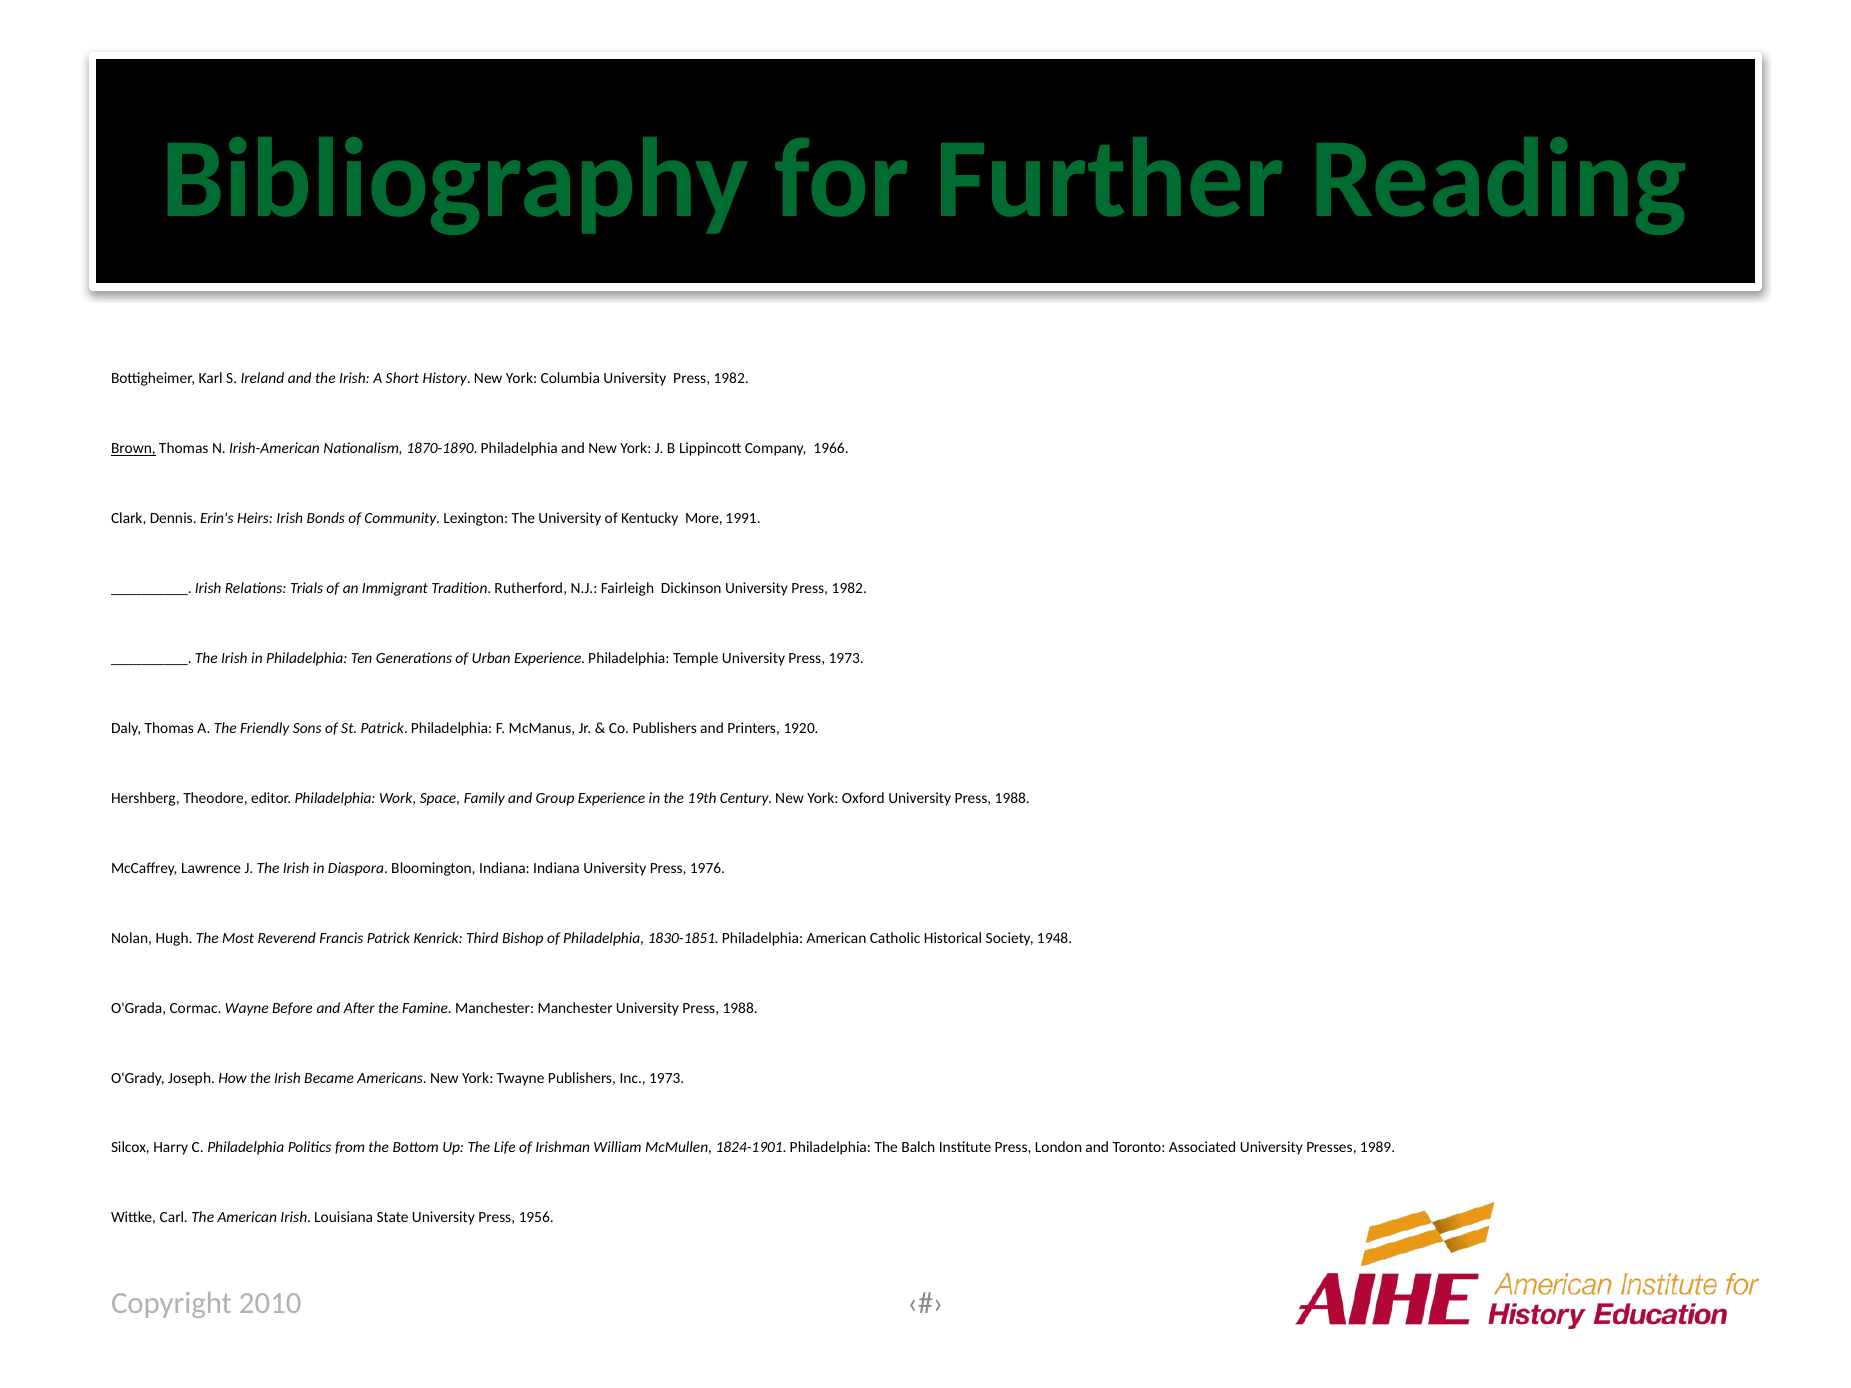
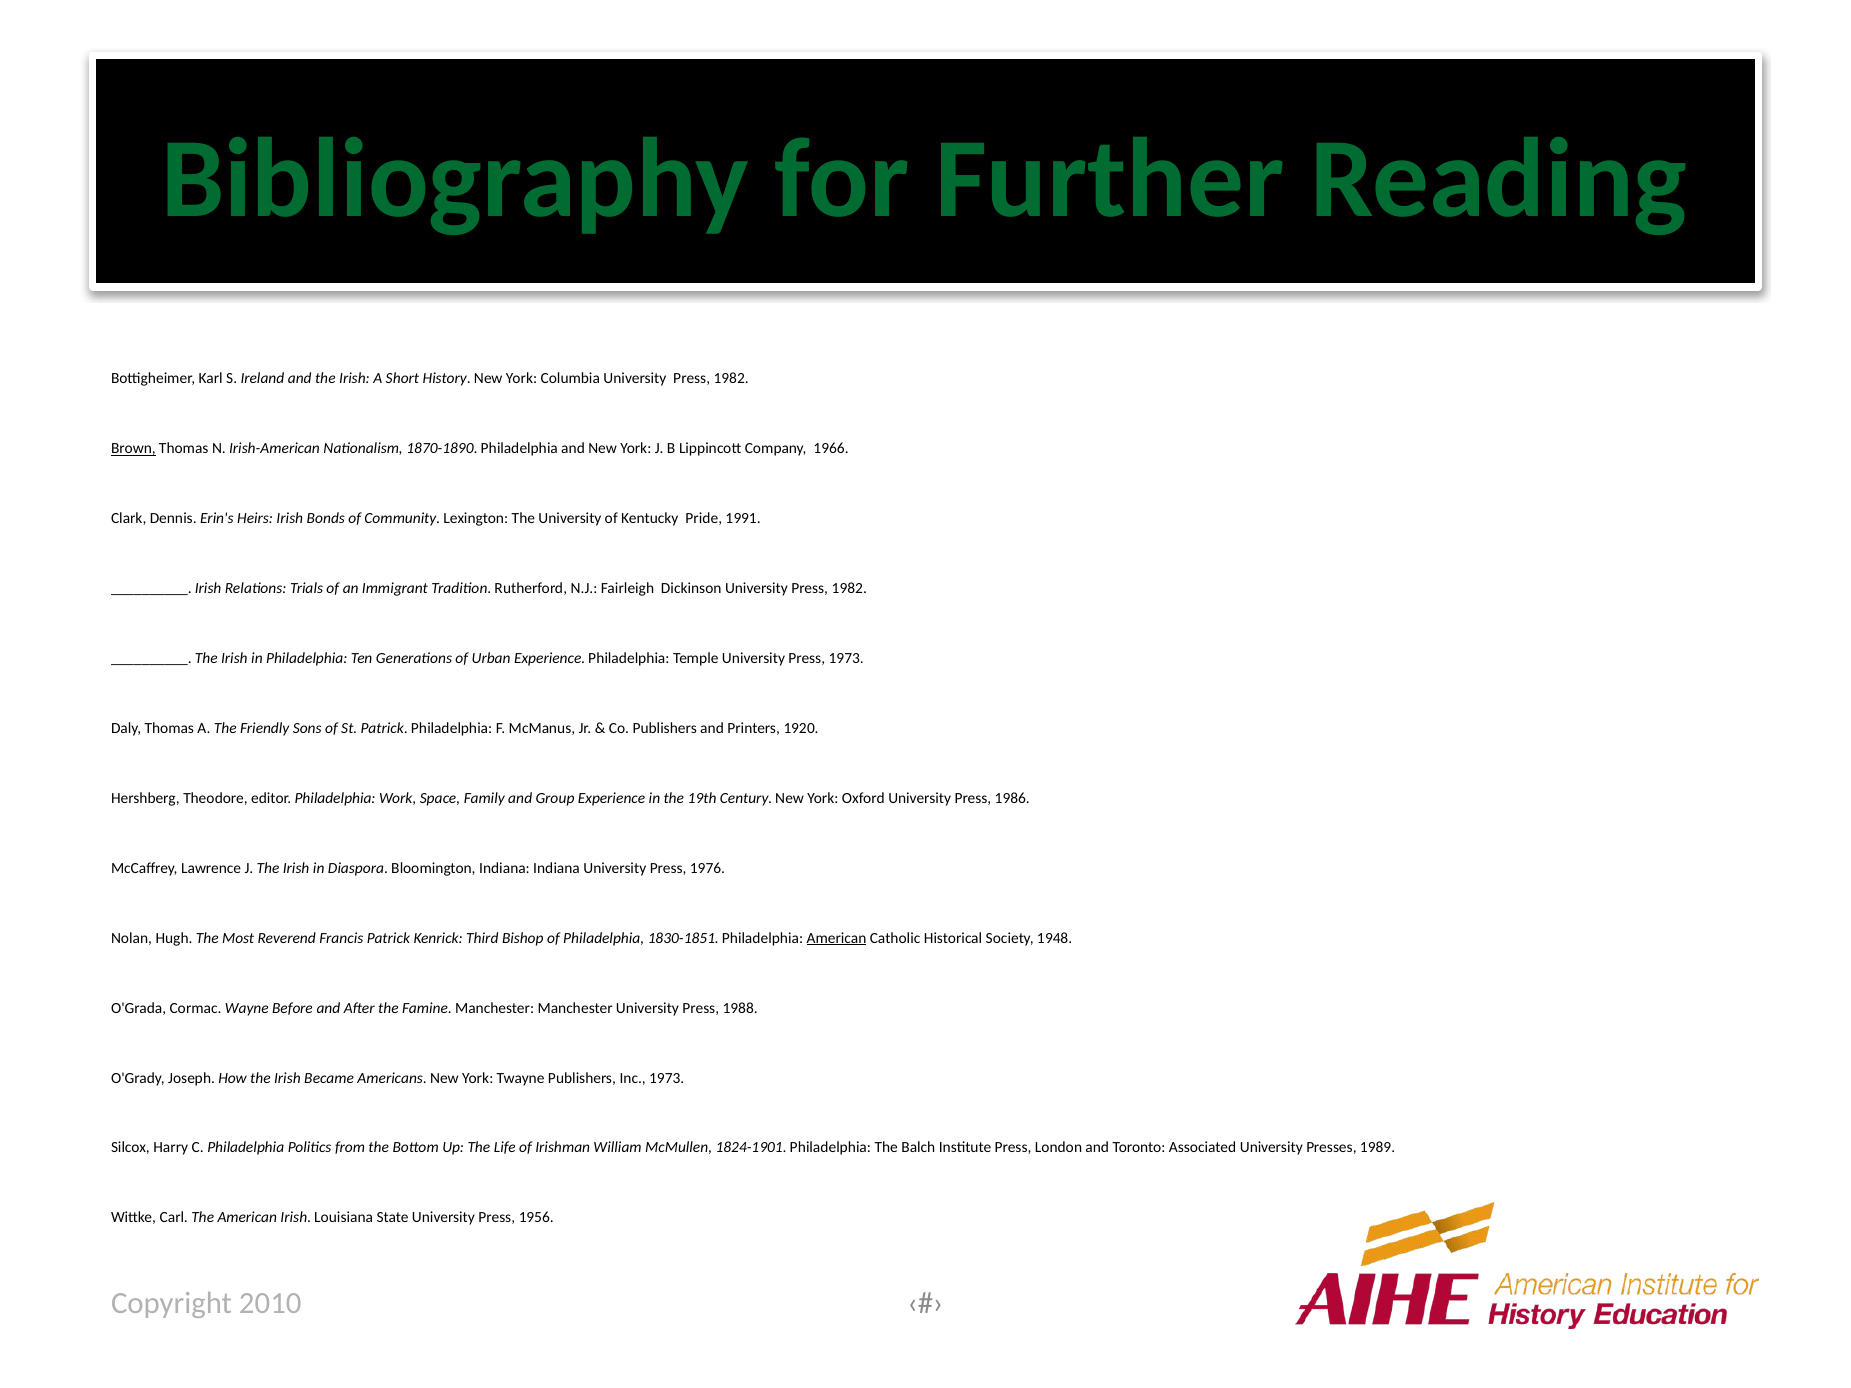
More: More -> Pride (704, 518)
Oxford University Press 1988: 1988 -> 1986 (1012, 798)
American underline: none -> present (837, 938)
